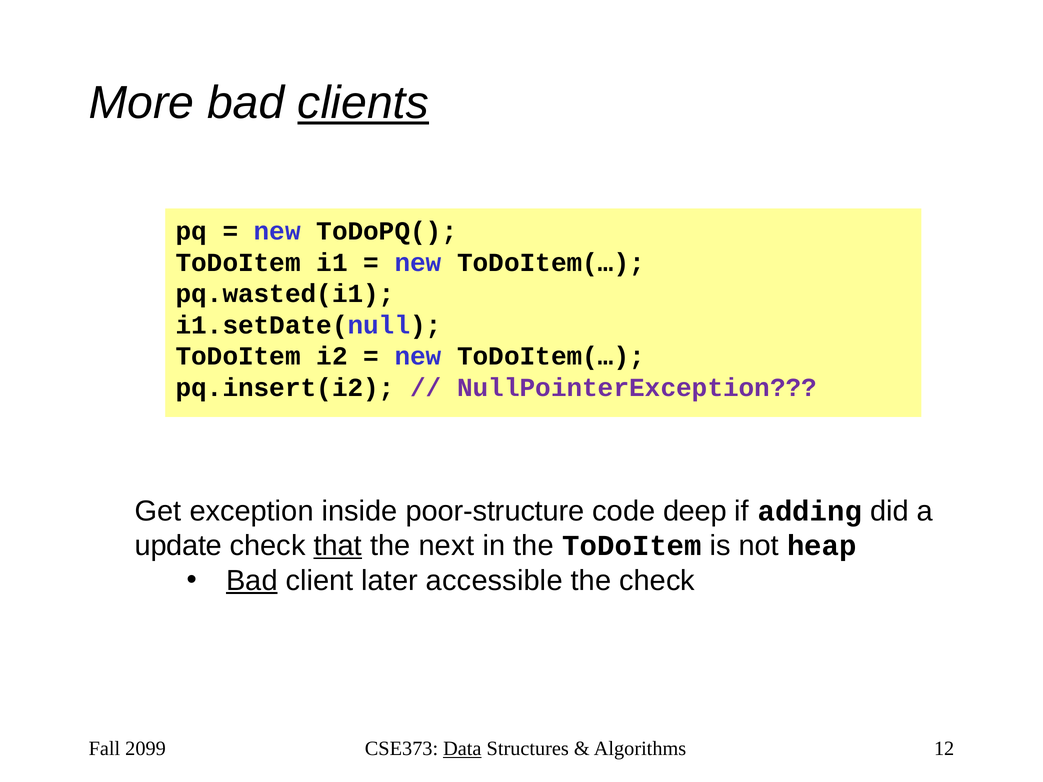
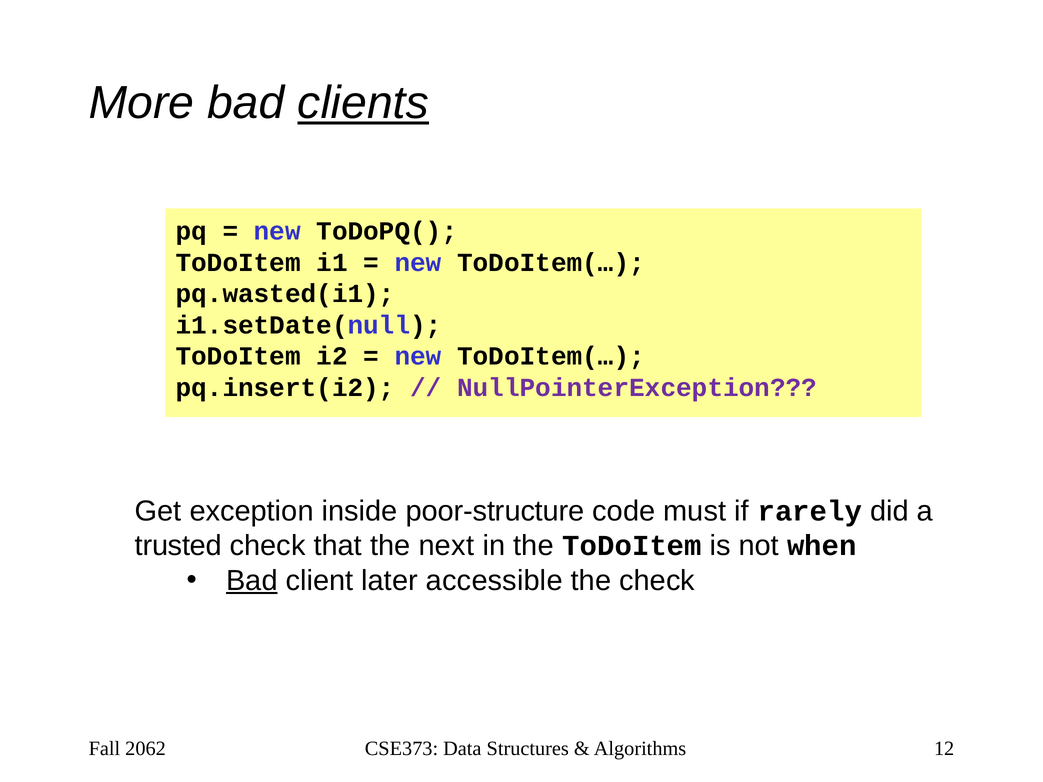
deep: deep -> must (695, 511)
adding: adding -> rarely (810, 511)
update: update -> trusted (178, 546)
that underline: present -> none (338, 546)
heap: heap -> when (822, 546)
2099: 2099 -> 2062 (146, 749)
Data underline: present -> none (462, 749)
